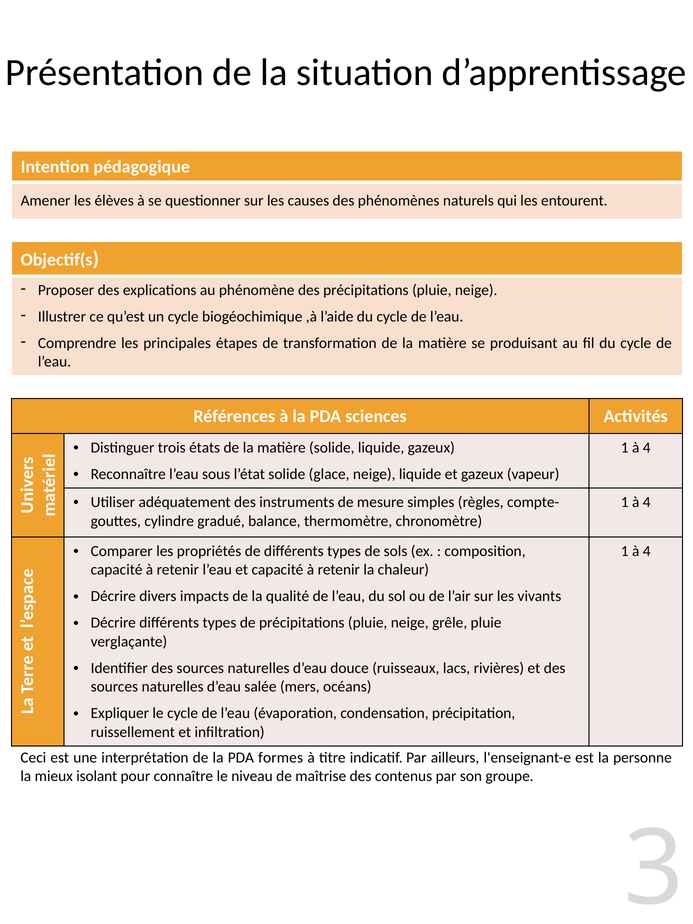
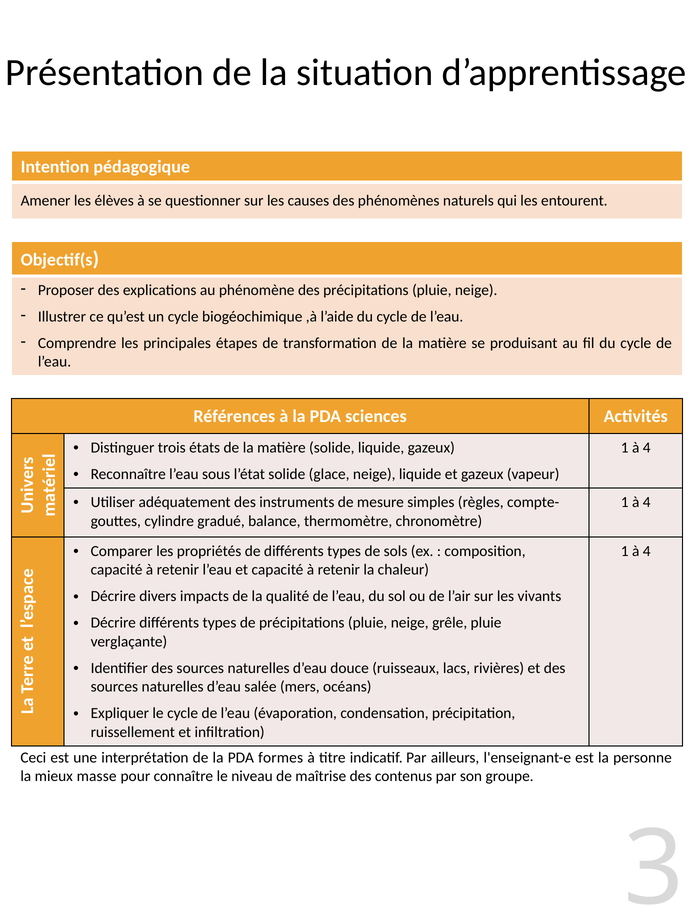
isolant: isolant -> masse (97, 776)
